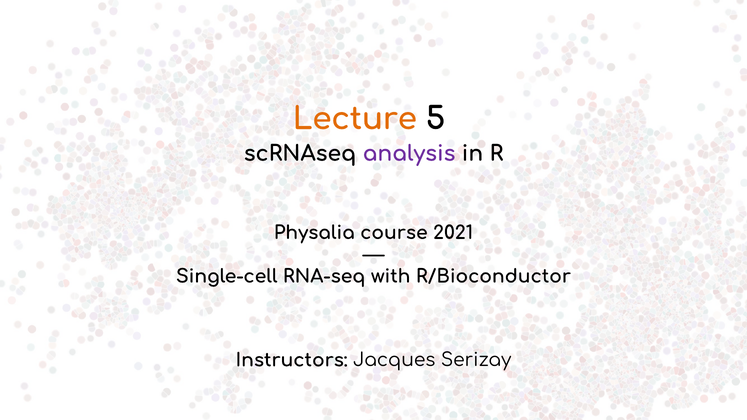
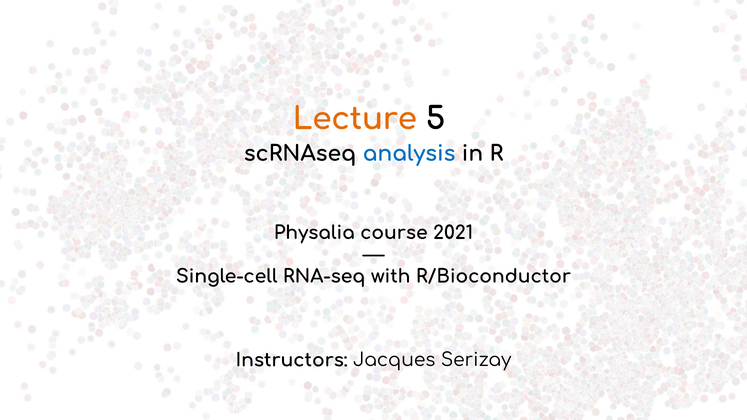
analysis colour: purple -> blue (409, 154)
